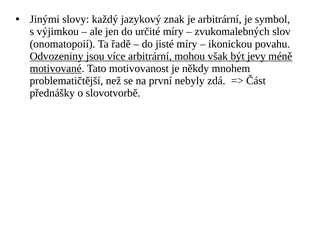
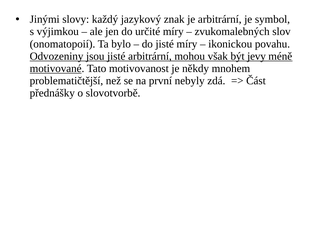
řadě: řadě -> bylo (121, 44)
jsou více: více -> jisté (116, 56)
